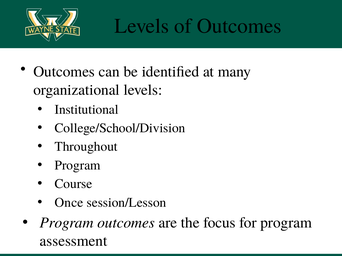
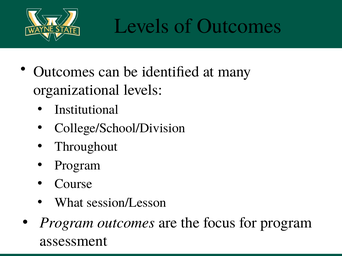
Once: Once -> What (69, 203)
